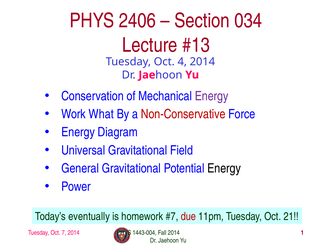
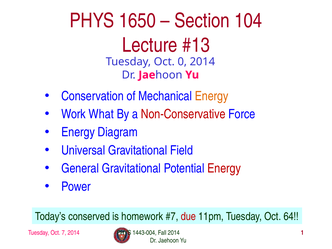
2406: 2406 -> 1650 (137, 21)
034: 034 -> 104 (248, 21)
4: 4 -> 0 (182, 62)
Energy colour: purple -> orange (212, 96)
Energy colour: black -> red (224, 168)
eventually: eventually -> conserved (89, 217)
21: 21 -> 64 (291, 217)
